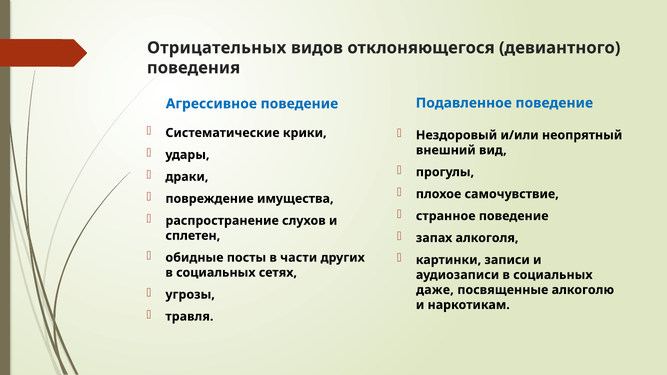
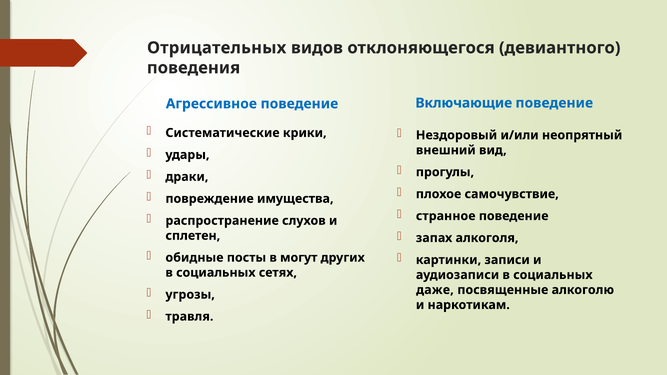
Подавленное: Подавленное -> Включающие (464, 103)
части: части -> могут (299, 258)
